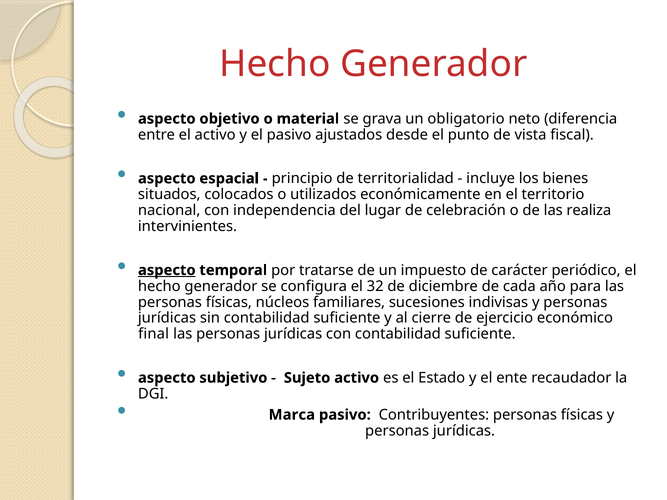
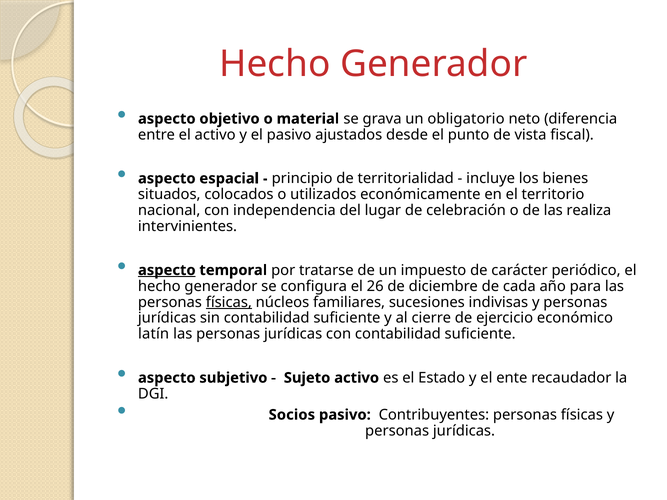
32: 32 -> 26 (375, 286)
físicas underline: none -> present (229, 302)
final: final -> latín (154, 334)
Marca: Marca -> Socios (292, 415)
